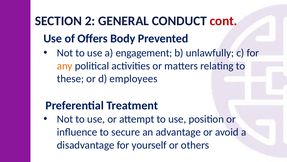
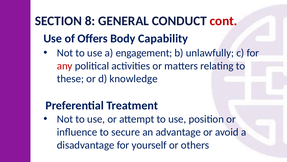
2: 2 -> 8 (90, 21)
Prevented: Prevented -> Capability (163, 38)
any colour: orange -> red (65, 66)
employees: employees -> knowledge (134, 79)
